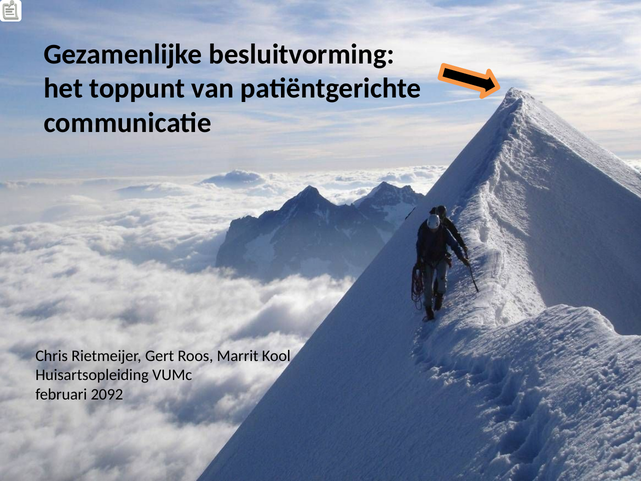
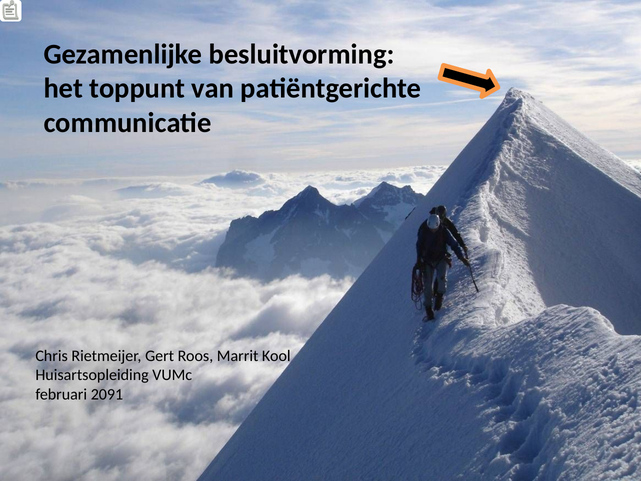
2092: 2092 -> 2091 (107, 394)
